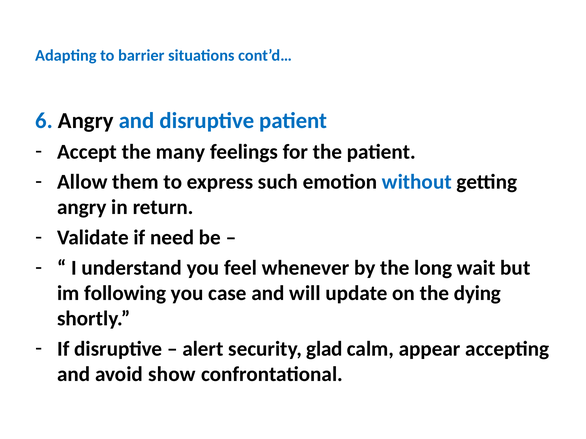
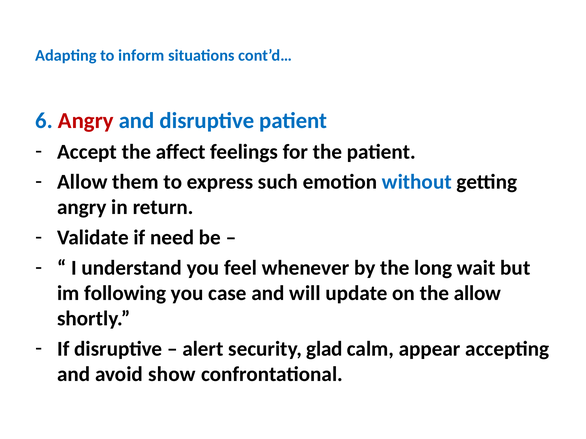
barrier: barrier -> inform (141, 55)
Angry colour: black -> red (86, 121)
many: many -> affect (181, 152)
the dying: dying -> allow (477, 293)
